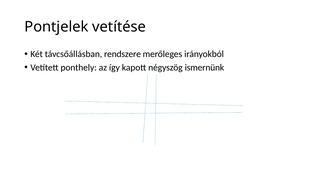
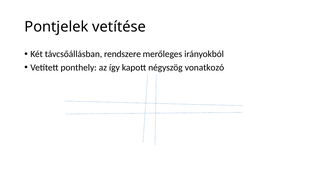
ismernünk: ismernünk -> vonatkozó (204, 68)
